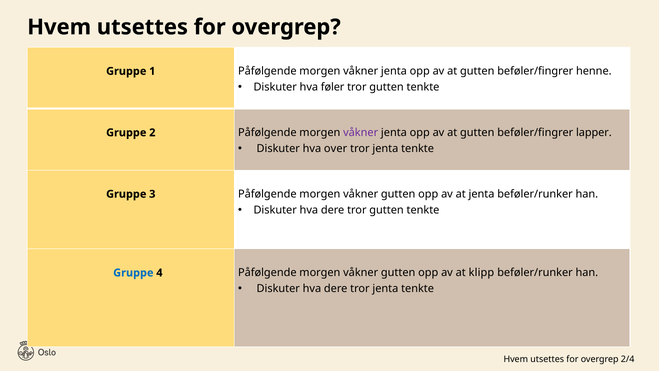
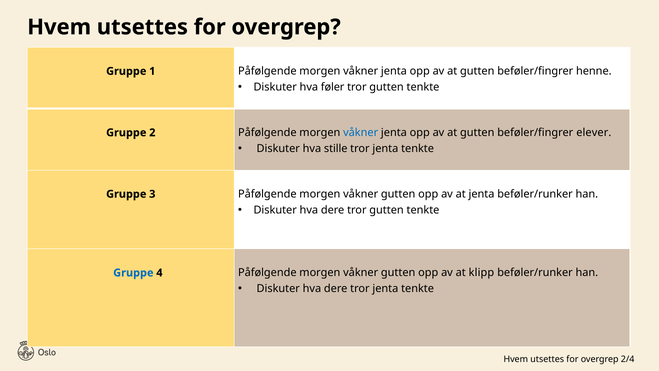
våkner colour: purple -> blue (361, 133)
lapper: lapper -> elever (594, 133)
over: over -> stille (336, 148)
